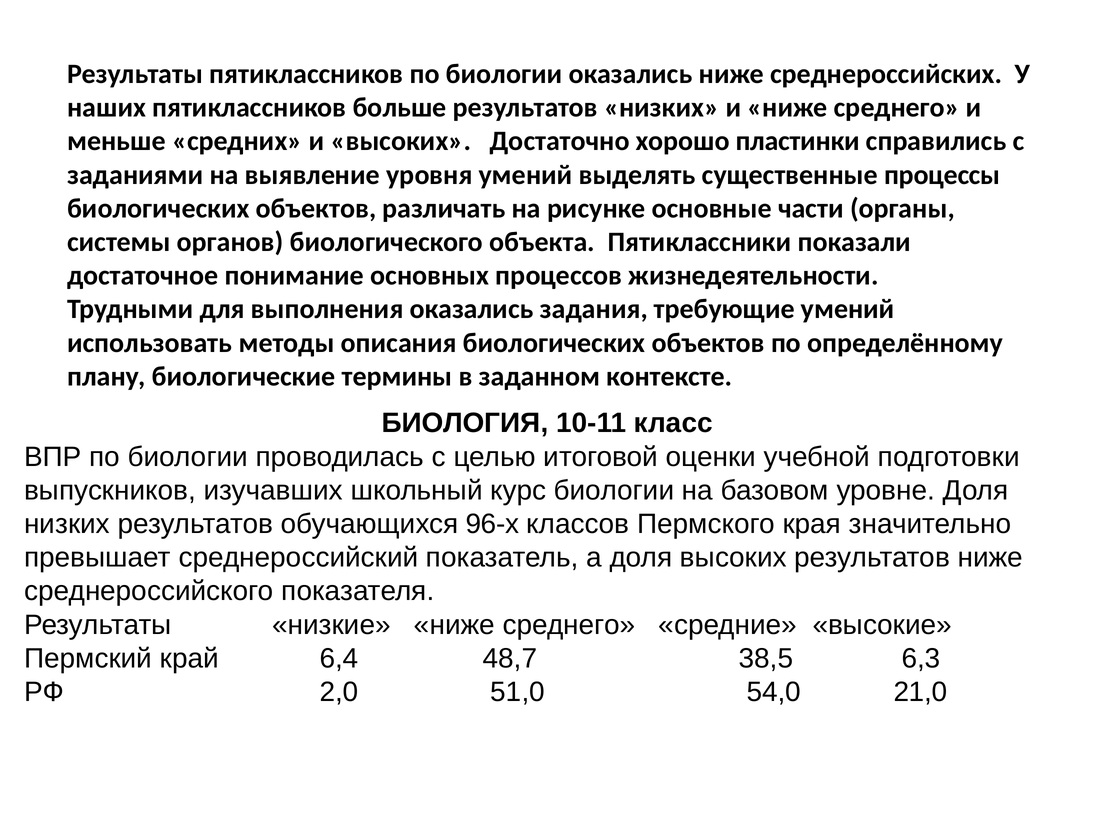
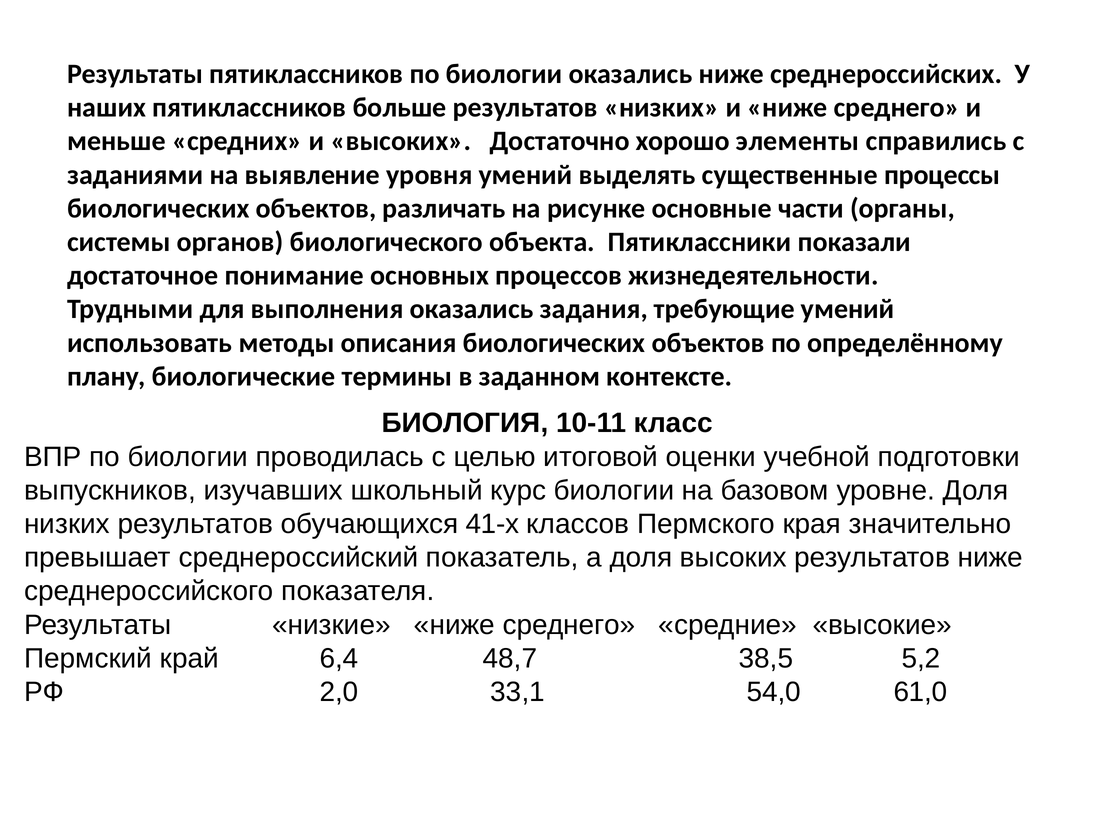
пластинки: пластинки -> элементы (798, 141)
96-х: 96-х -> 41-х (492, 524)
6,3: 6,3 -> 5,2 (921, 658)
51,0: 51,0 -> 33,1 (518, 692)
21,0: 21,0 -> 61,0 (920, 692)
